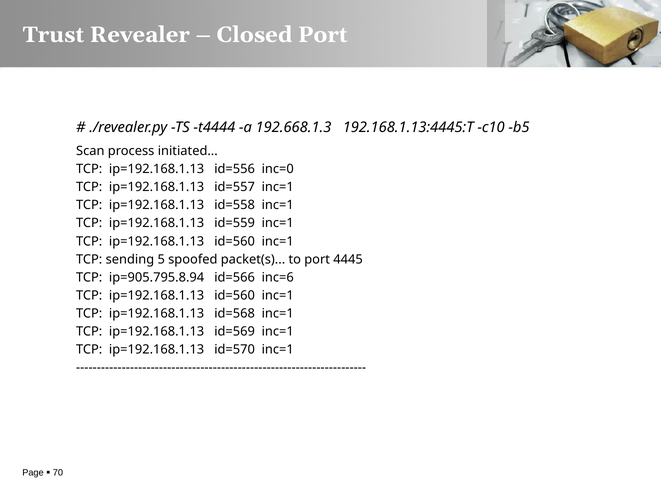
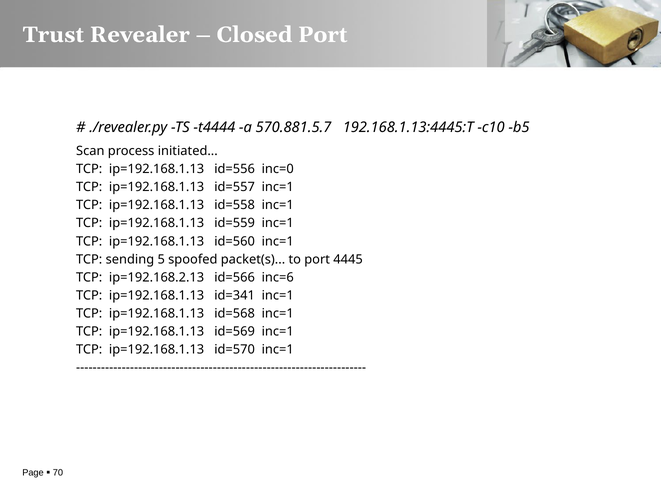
192.668.1.3: 192.668.1.3 -> 570.881.5.7 (294, 127)
ip=905.795.8.94: ip=905.795.8.94 -> ip=192.168.2.13 (157, 277)
id=560: id=560 -> id=341 (235, 295)
